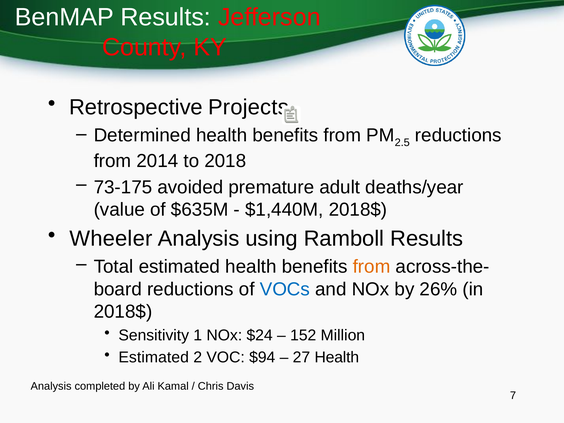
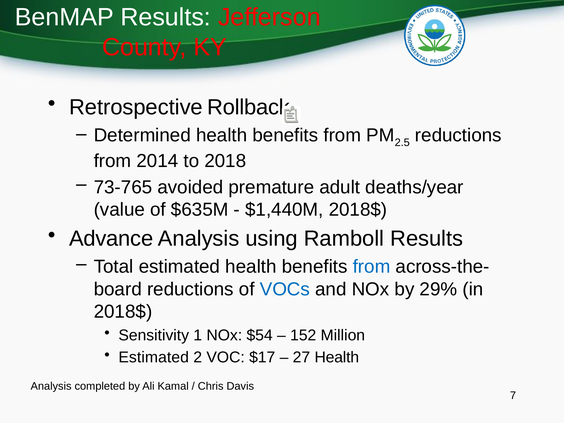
Projects: Projects -> Rollback (249, 107)
73-175: 73-175 -> 73-765 (123, 187)
Wheeler: Wheeler -> Advance (111, 239)
from colour: orange -> blue (372, 267)
26%: 26% -> 29% (438, 289)
$24: $24 -> $54 (260, 335)
$94: $94 -> $17 (262, 357)
